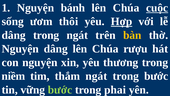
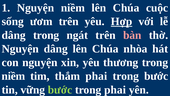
Nguyện bánh: bánh -> niềm (73, 8)
cuộc underline: present -> none (157, 8)
ươm thôi: thôi -> trên (69, 21)
bàn colour: yellow -> pink (132, 35)
rượu: rượu -> nhòa (135, 49)
thắm ngát: ngát -> phai (96, 76)
